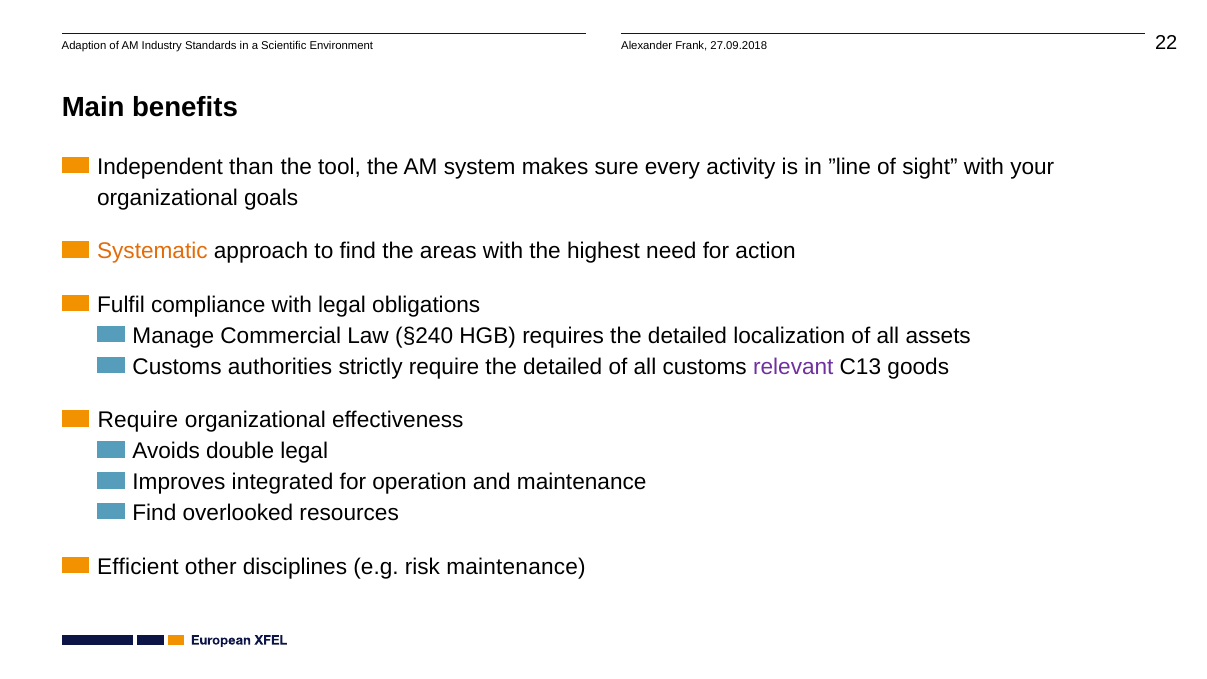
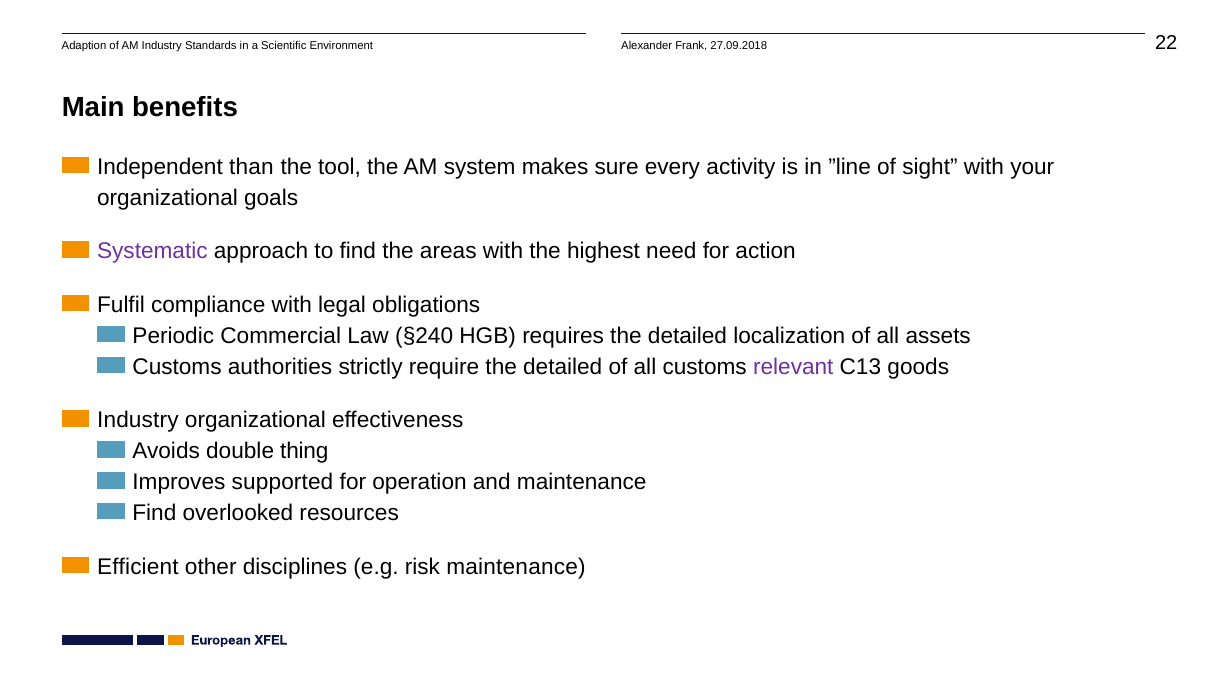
Systematic colour: orange -> purple (152, 251)
Manage: Manage -> Periodic (173, 336)
Require: Require -> Industry (138, 420)
double legal: legal -> thing (304, 451)
integrated: integrated -> supported (282, 482)
